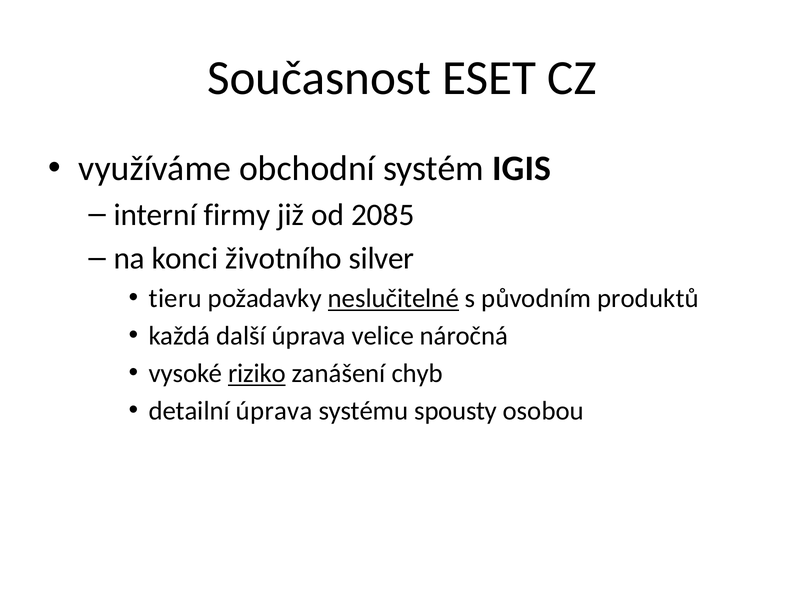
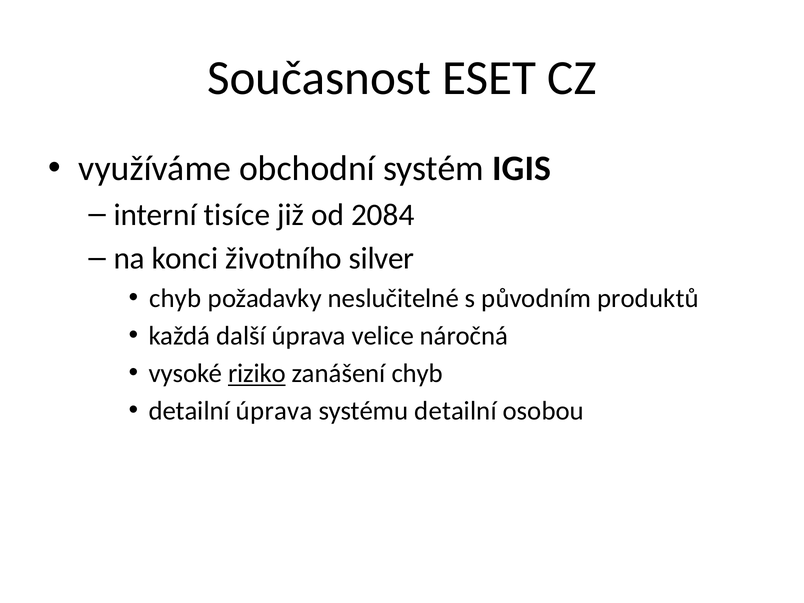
firmy: firmy -> tisíce (237, 215)
2085: 2085 -> 2084 (383, 215)
tieru: tieru -> chyb (175, 299)
neslučitelné underline: present -> none (393, 299)
systému spousty: spousty -> detailní (456, 411)
